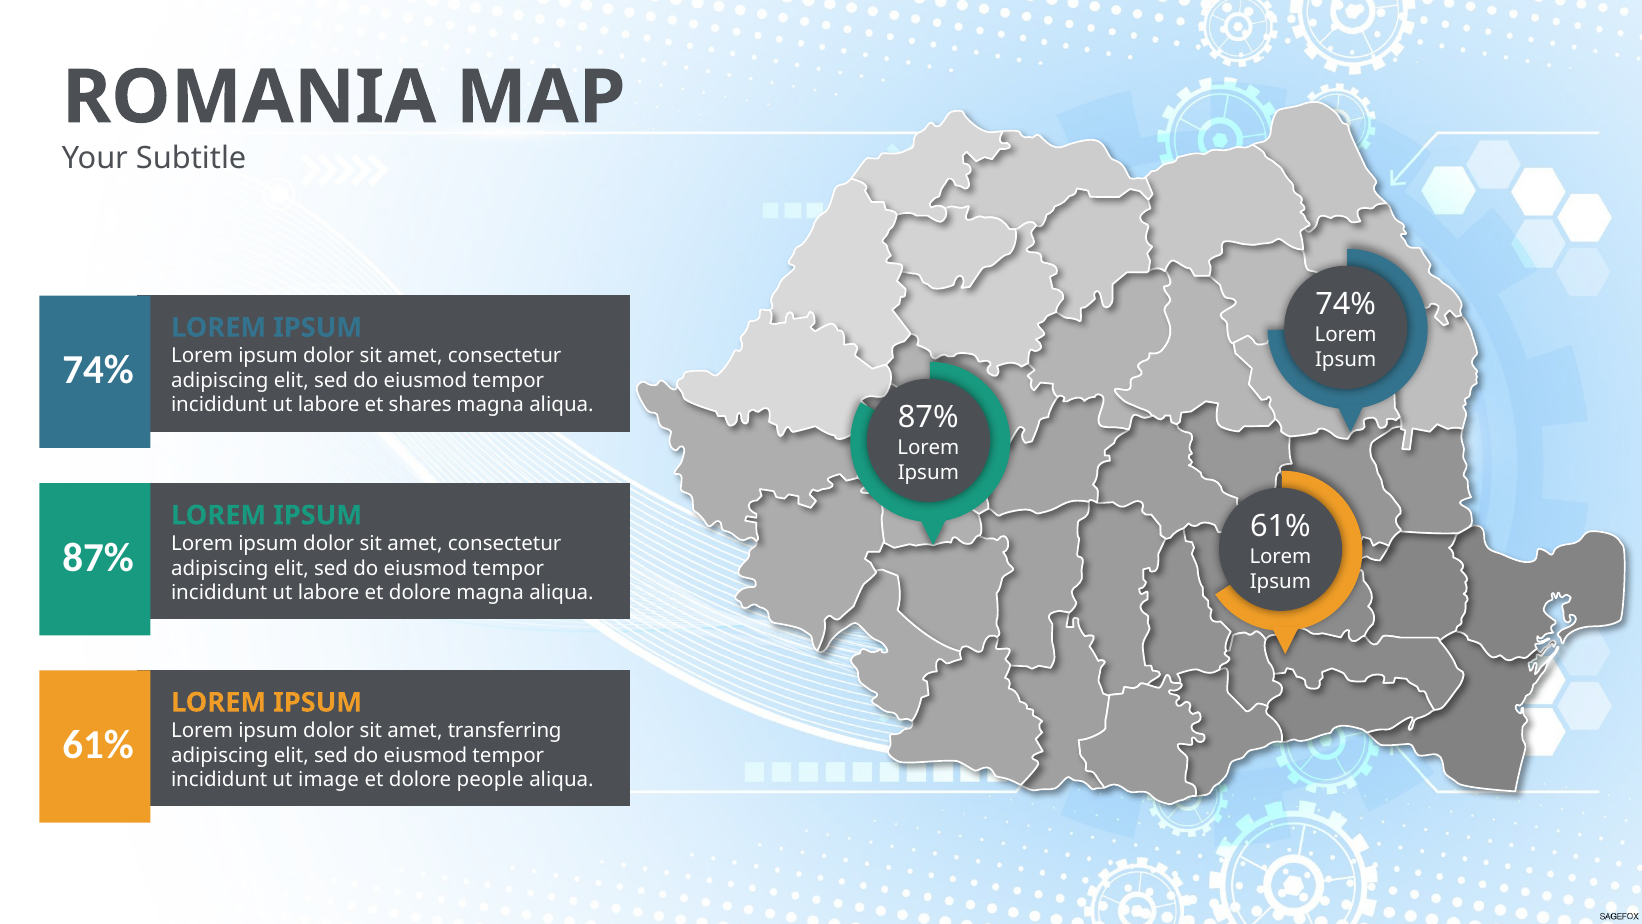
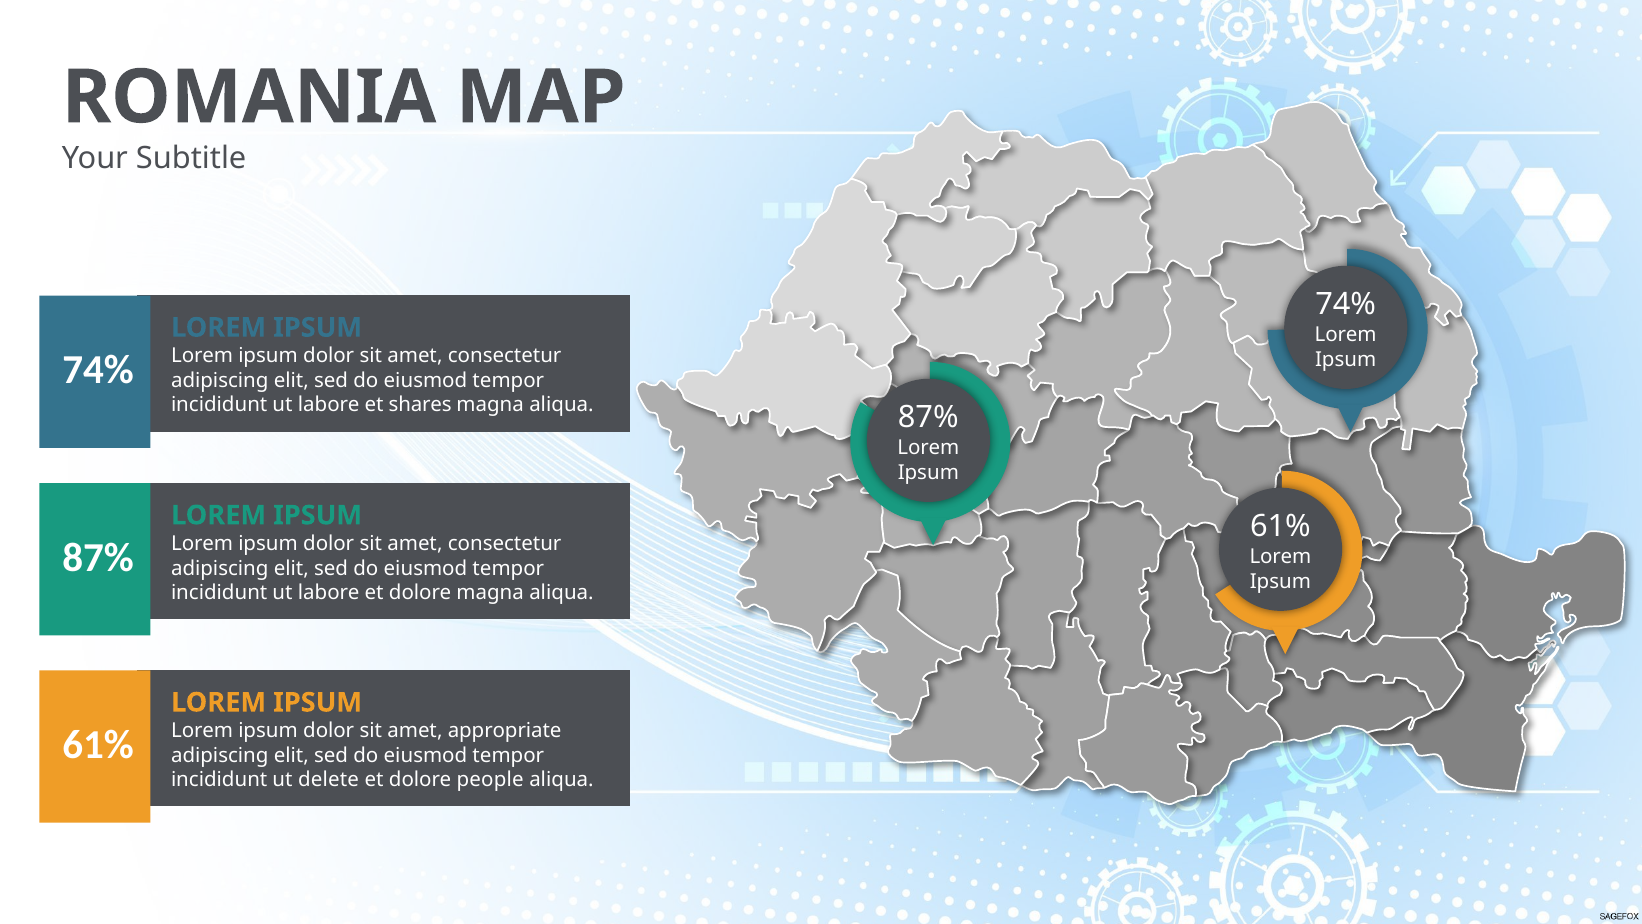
transferring: transferring -> appropriate (505, 730)
image: image -> delete (329, 780)
